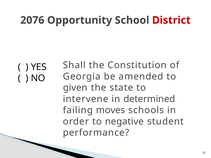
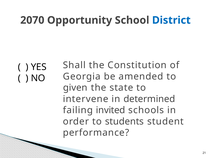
2076: 2076 -> 2070 (32, 20)
District colour: red -> blue (171, 20)
moves: moves -> invited (111, 110)
negative: negative -> students (124, 122)
